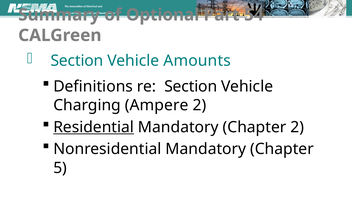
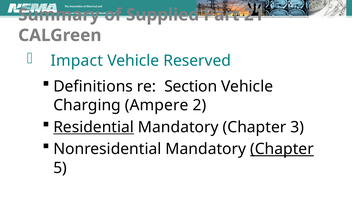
Optional: Optional -> Supplied (163, 15)
54: 54 -> 21 (254, 15)
Section: Section -> Impact (77, 61)
Amounts: Amounts -> Reserved (197, 61)
Chapter 2: 2 -> 3 (297, 127)
Chapter underline: none -> present (282, 149)
